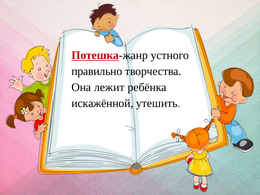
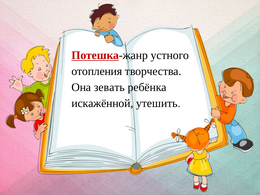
правильно: правильно -> отопления (97, 71)
лежит: лежит -> зевать (109, 87)
